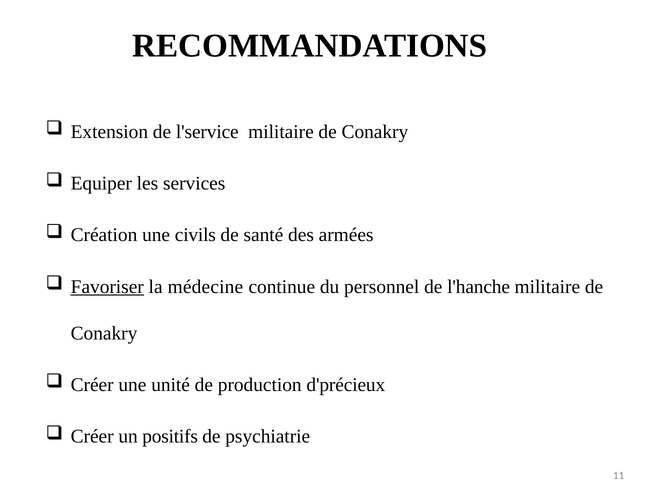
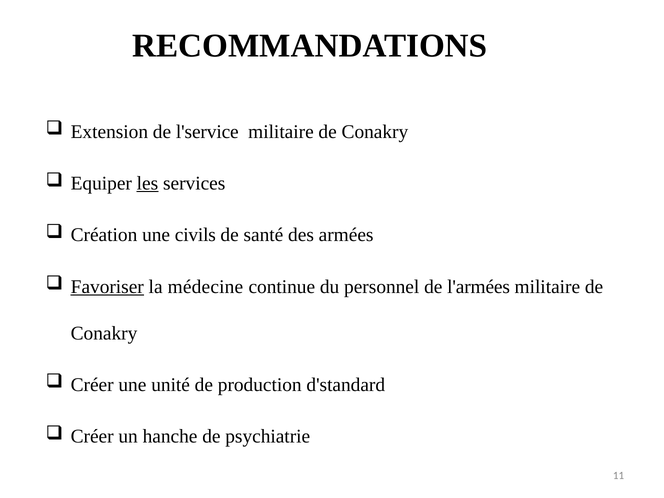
les underline: none -> present (147, 183)
l'hanche: l'hanche -> l'armées (479, 287)
d'précieux: d'précieux -> d'standard (346, 385)
positifs: positifs -> hanche (170, 436)
